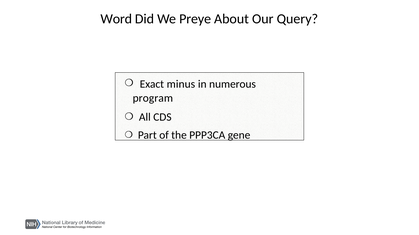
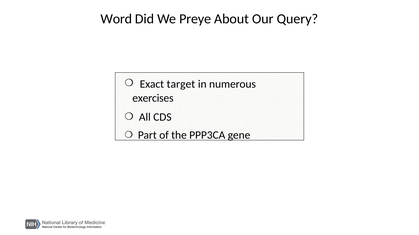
minus: minus -> target (181, 84)
program: program -> exercises (153, 99)
